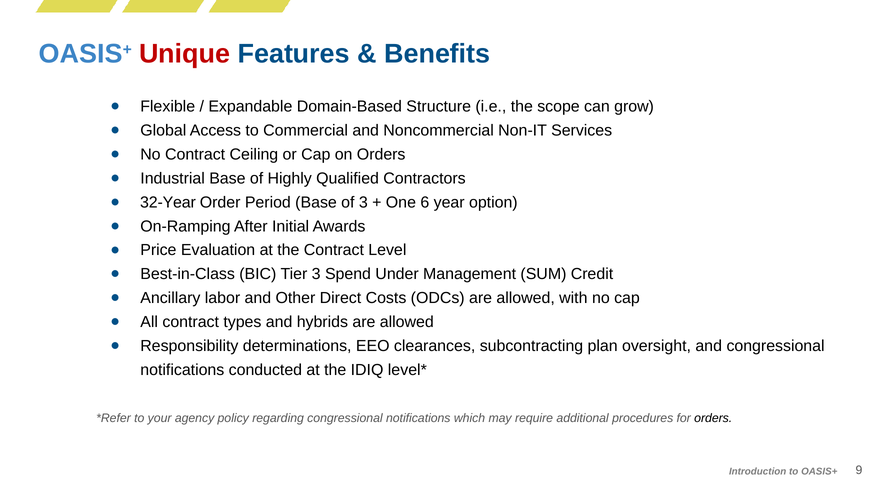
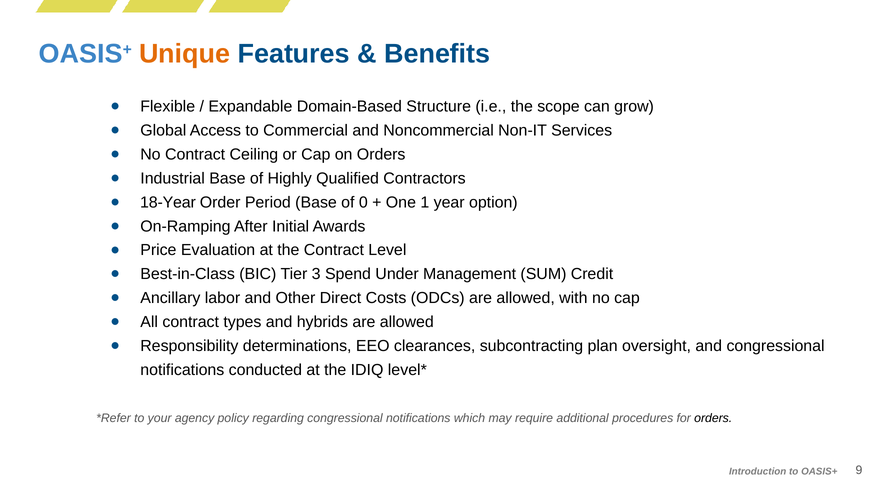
Unique colour: red -> orange (185, 54)
32-Year: 32-Year -> 18-Year (168, 202)
of 3: 3 -> 0 (363, 202)
6: 6 -> 1 (425, 202)
